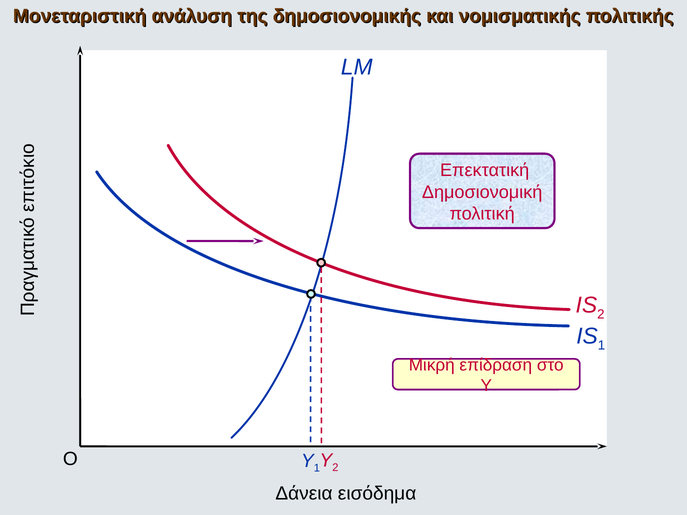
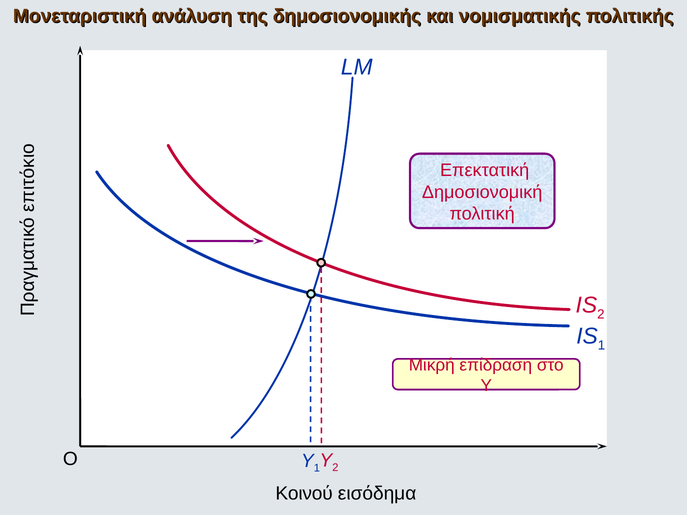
Δάνεια: Δάνεια -> Κοινού (304, 494)
